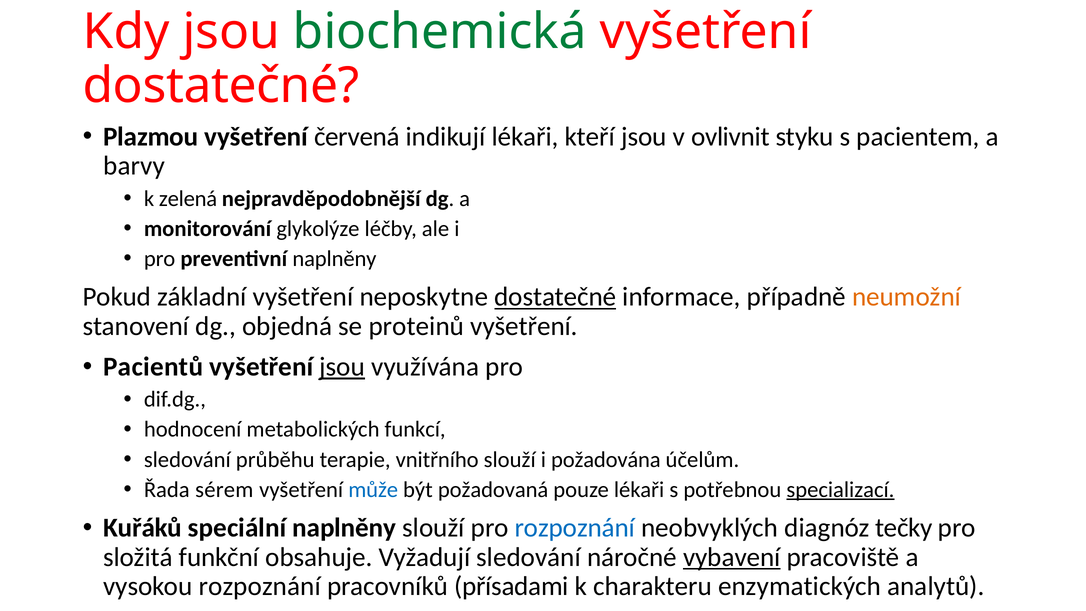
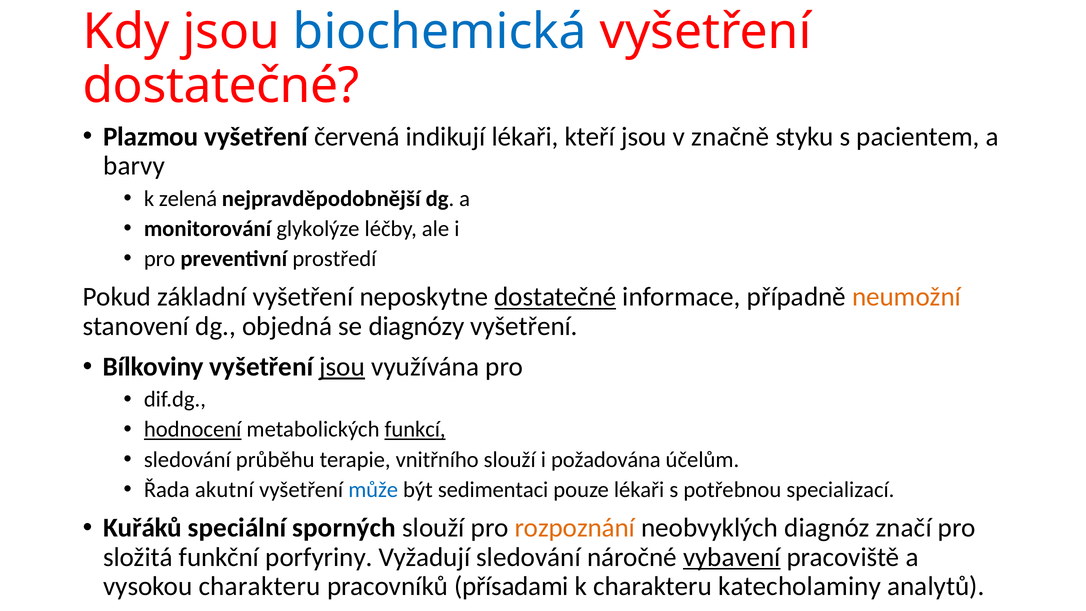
biochemická colour: green -> blue (440, 32)
ovlivnit: ovlivnit -> značně (730, 137)
preventivní naplněny: naplněny -> prostředí (334, 259)
proteinů: proteinů -> diagnózy (417, 326)
Pacientů: Pacientů -> Bílkoviny (153, 367)
hodnocení underline: none -> present (193, 429)
funkcí underline: none -> present (415, 429)
sérem: sérem -> akutní (224, 490)
požadovaná: požadovaná -> sedimentaci (493, 490)
specializací underline: present -> none (840, 490)
speciální naplněny: naplněny -> sporných (344, 528)
rozpoznání colour: blue -> orange (575, 528)
tečky: tečky -> značí (904, 528)
obsahuje: obsahuje -> porfyriny (319, 557)
vysokou rozpoznání: rozpoznání -> charakteru (260, 586)
enzymatických: enzymatických -> katecholaminy (800, 586)
